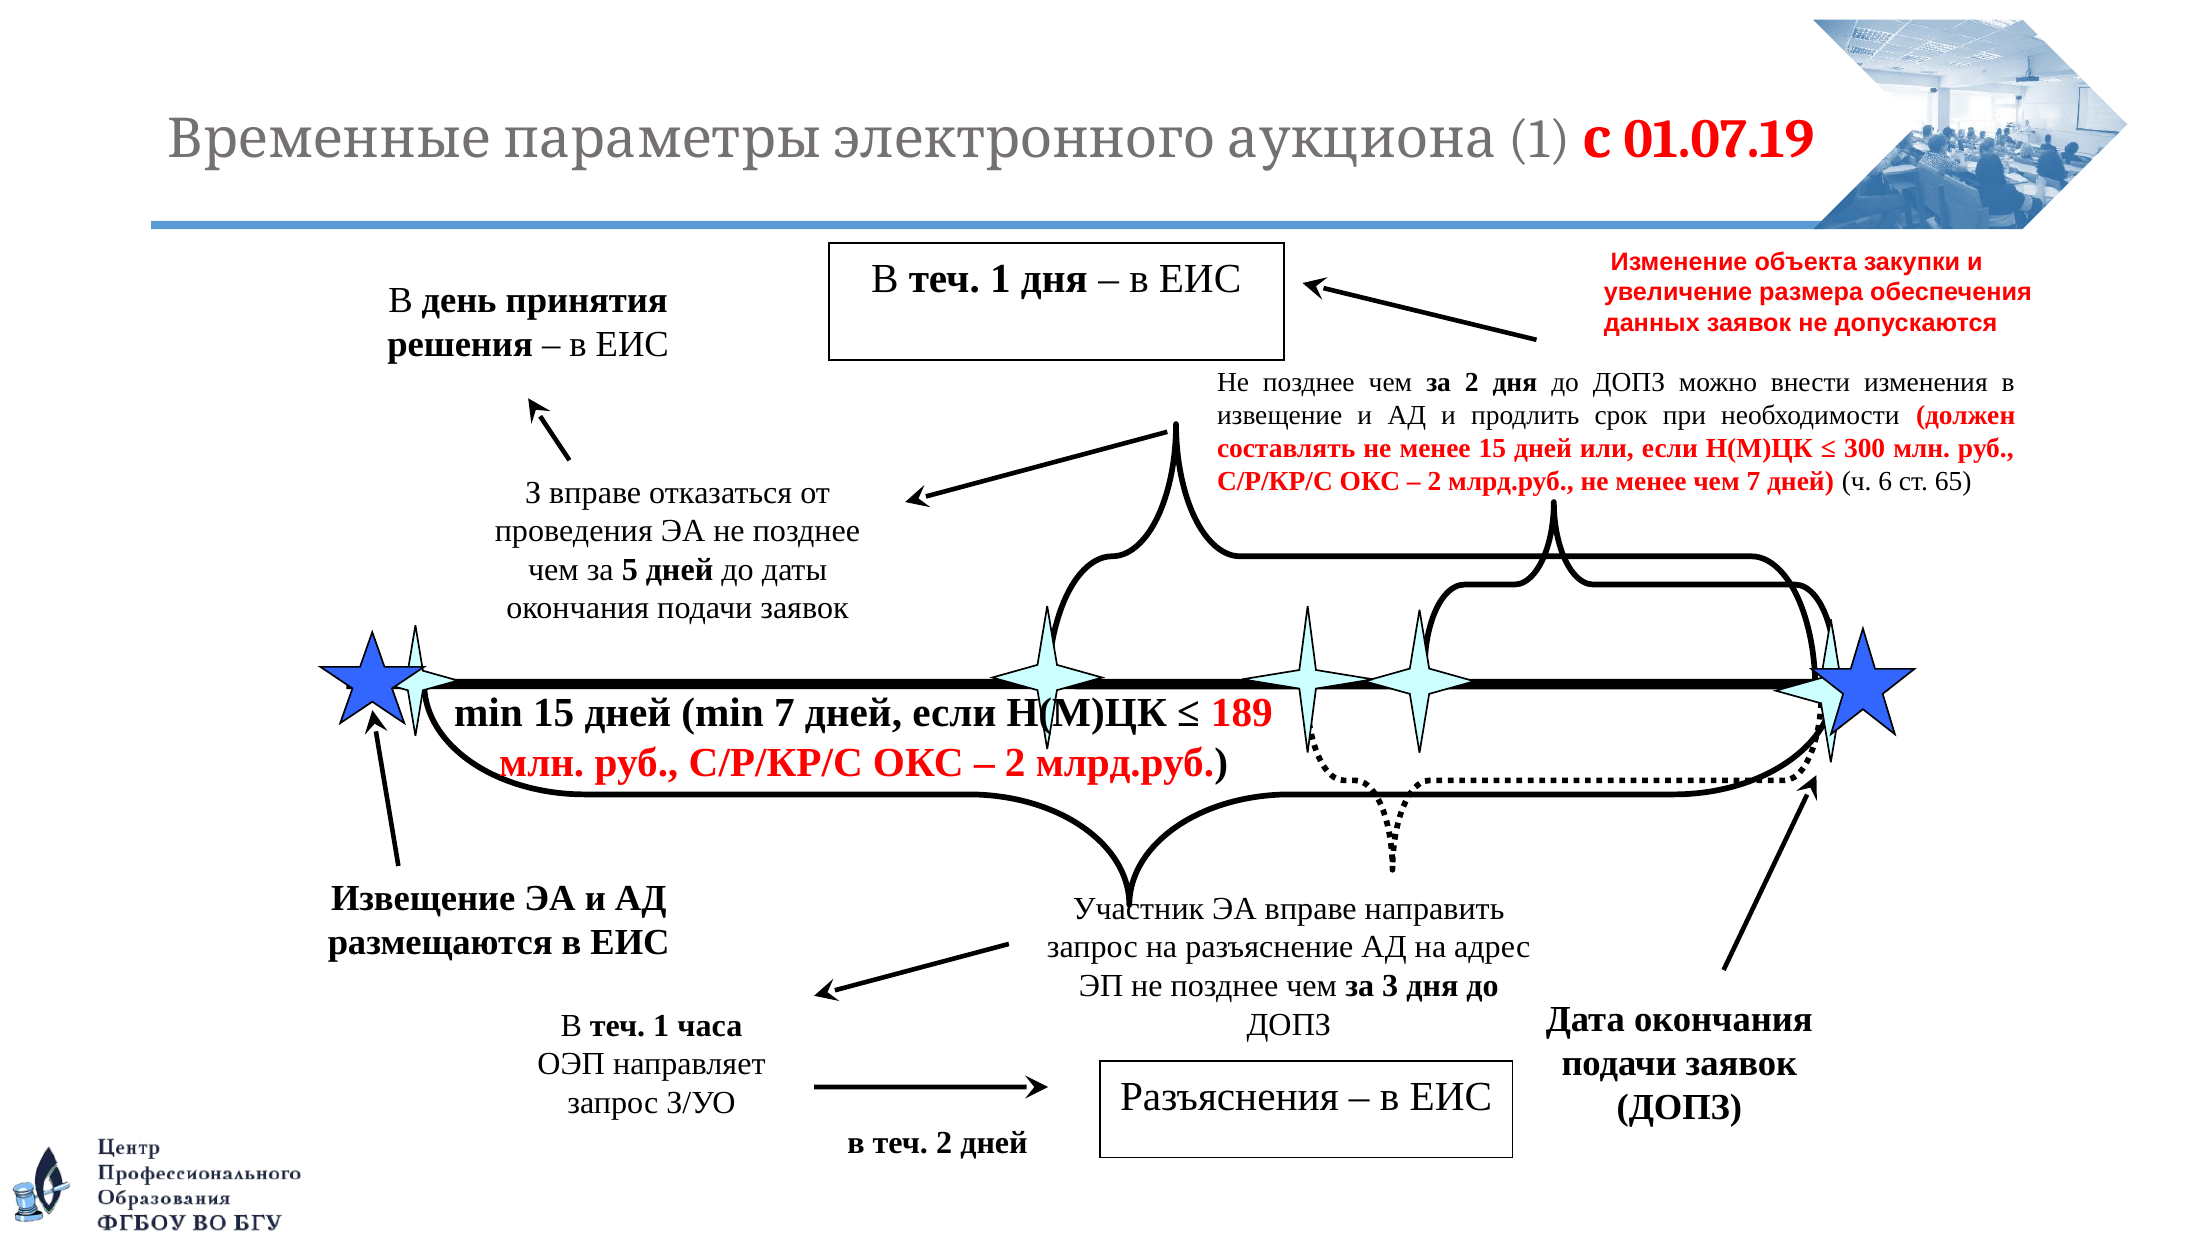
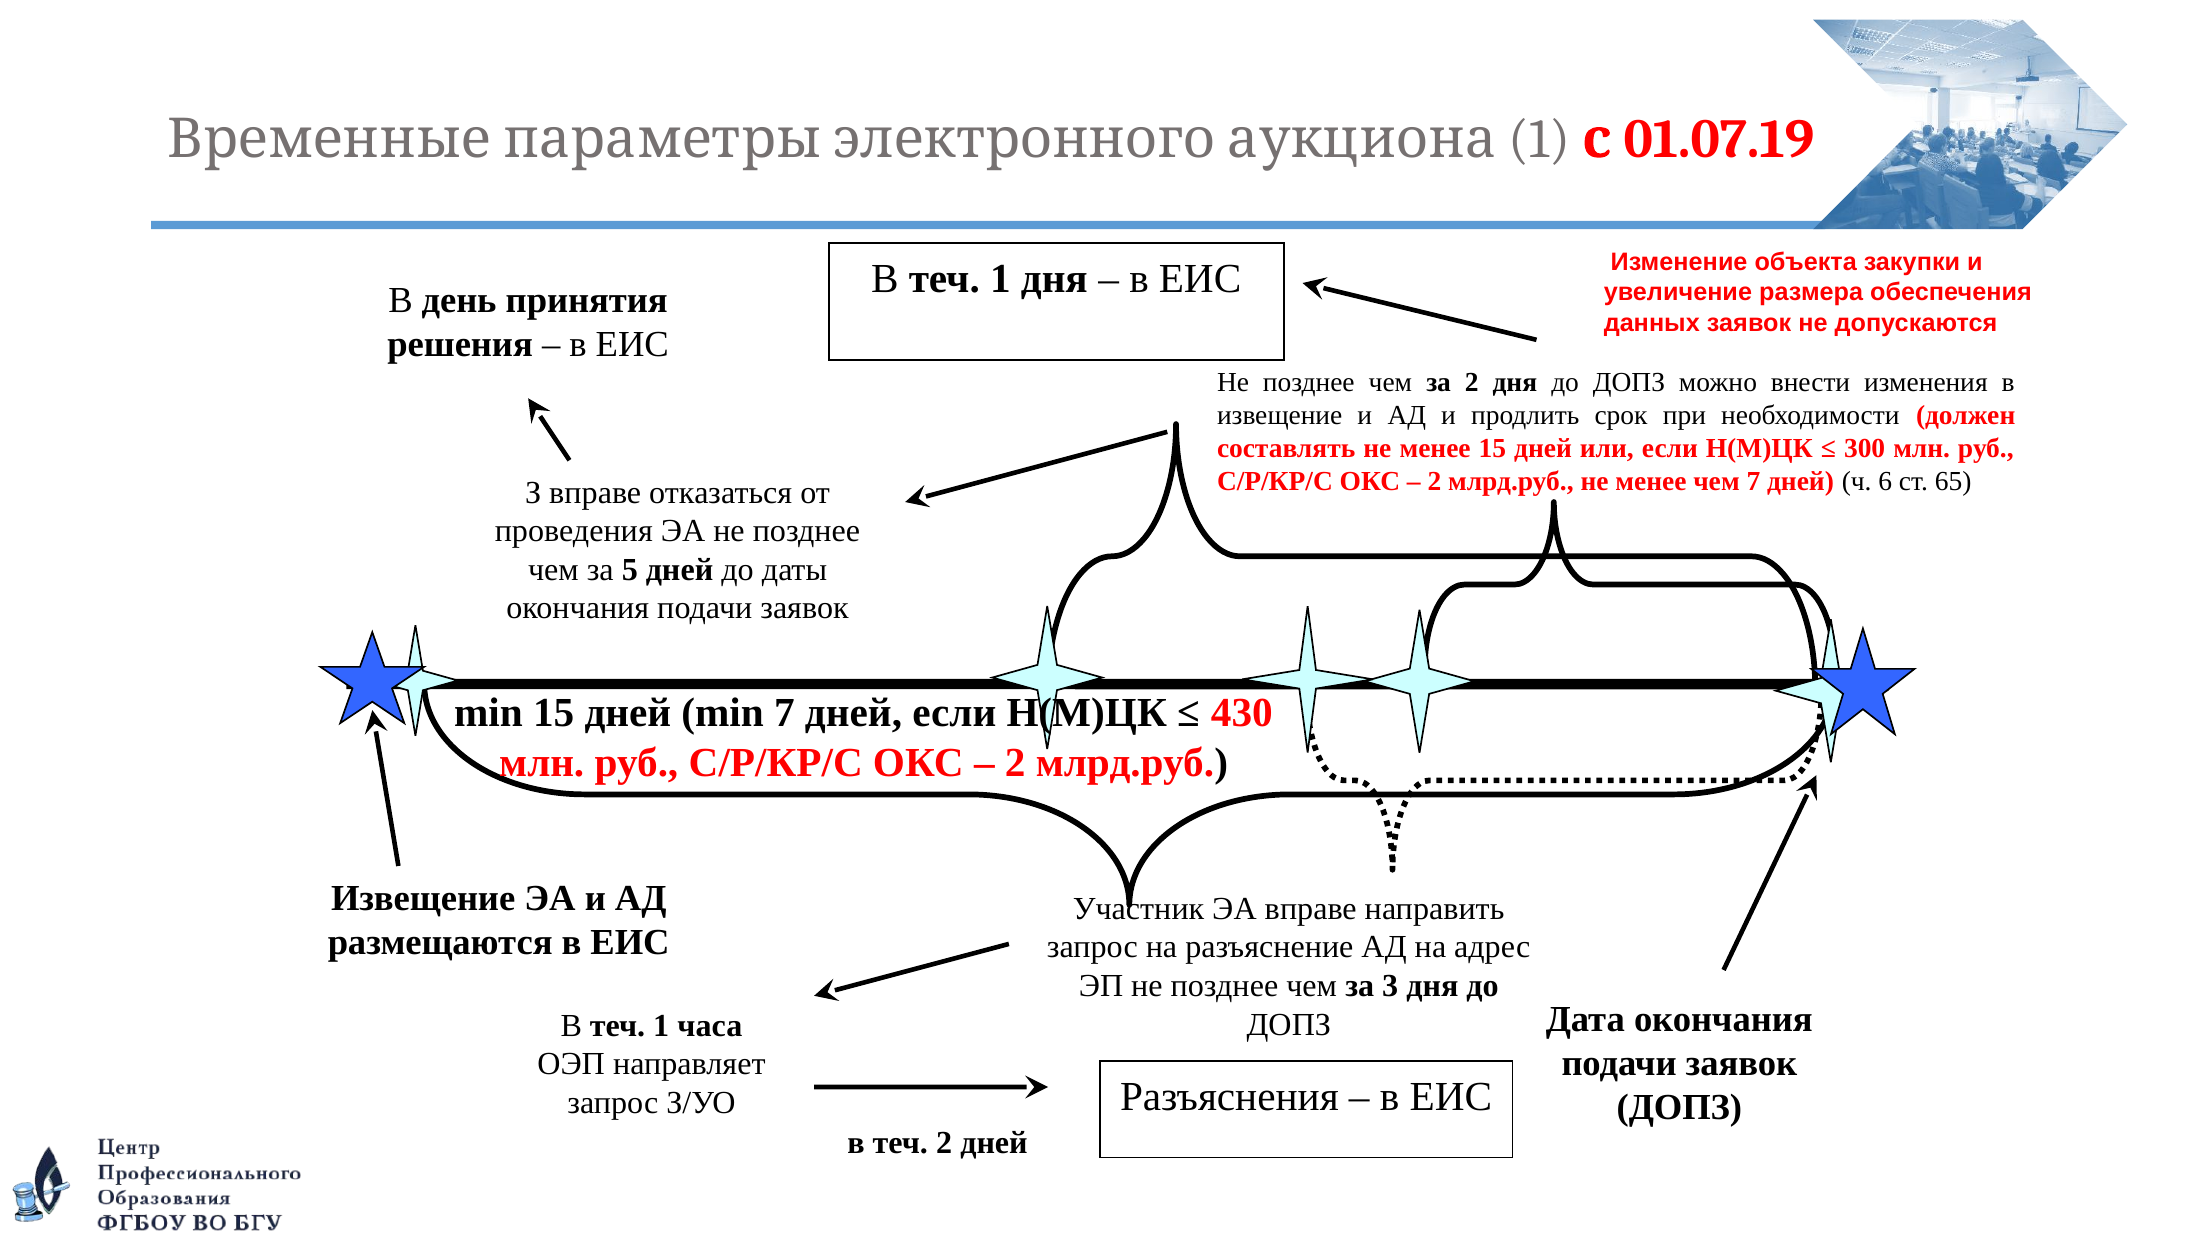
189: 189 -> 430 (1242, 713)
